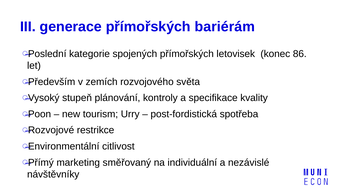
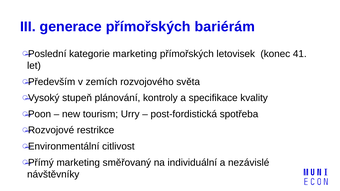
kategorie spojených: spojených -> marketing (135, 54)
86: 86 -> 41 (300, 54)
